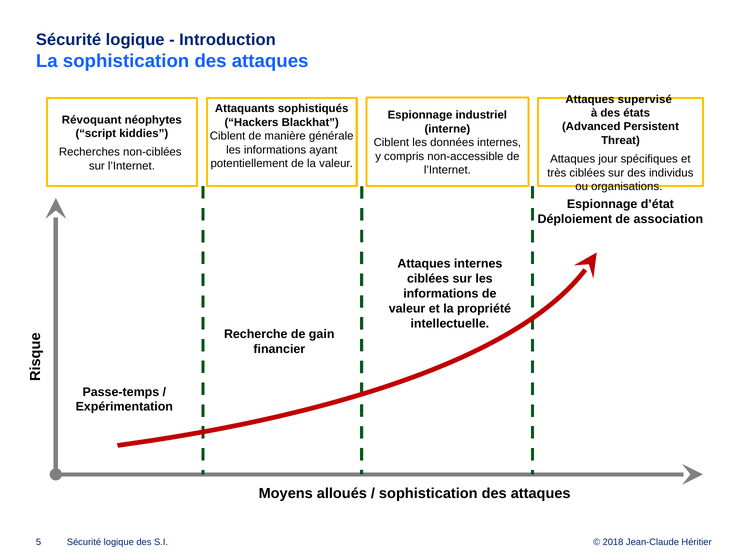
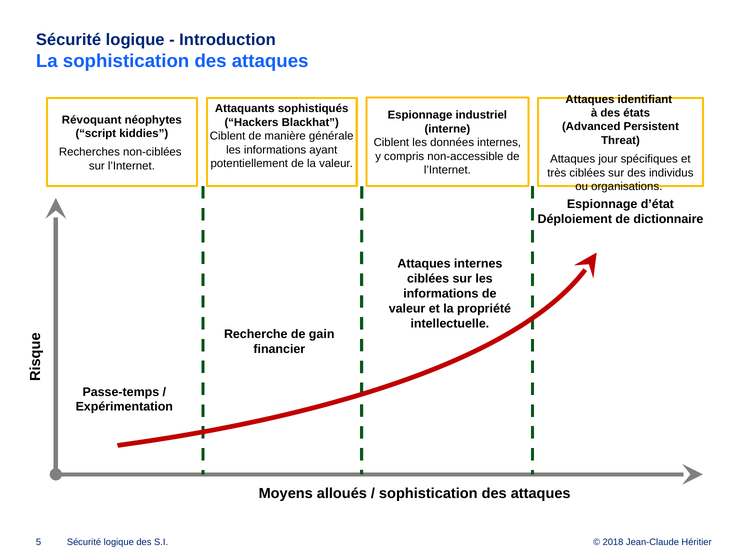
supervisé: supervisé -> identifiant (645, 99)
association: association -> dictionnaire (668, 219)
